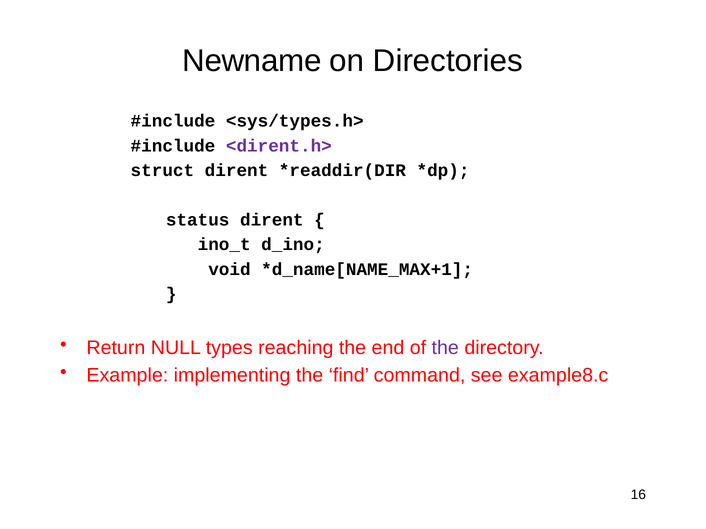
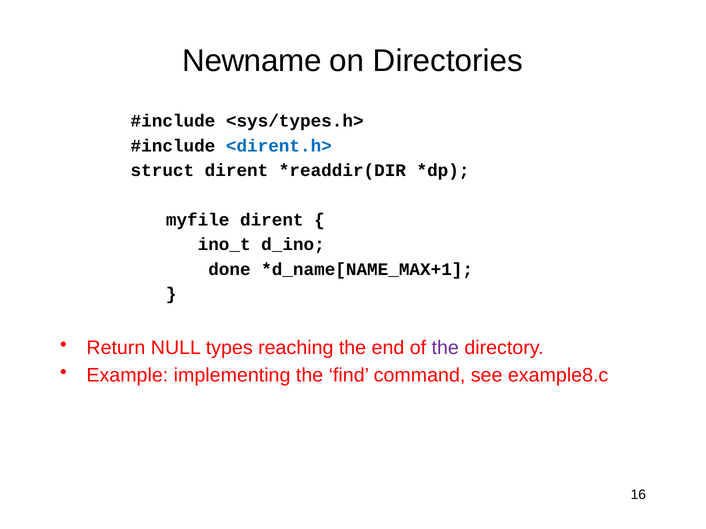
<dirent.h> colour: purple -> blue (279, 146)
status: status -> myfile (198, 220)
void: void -> done (229, 270)
